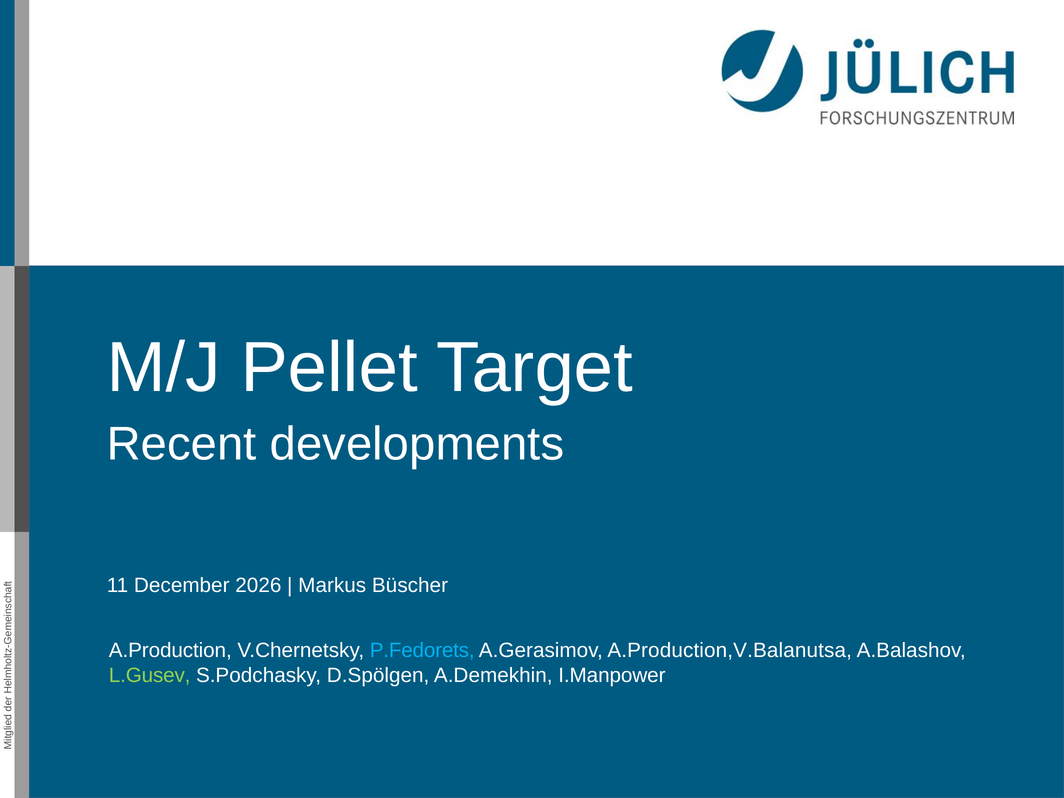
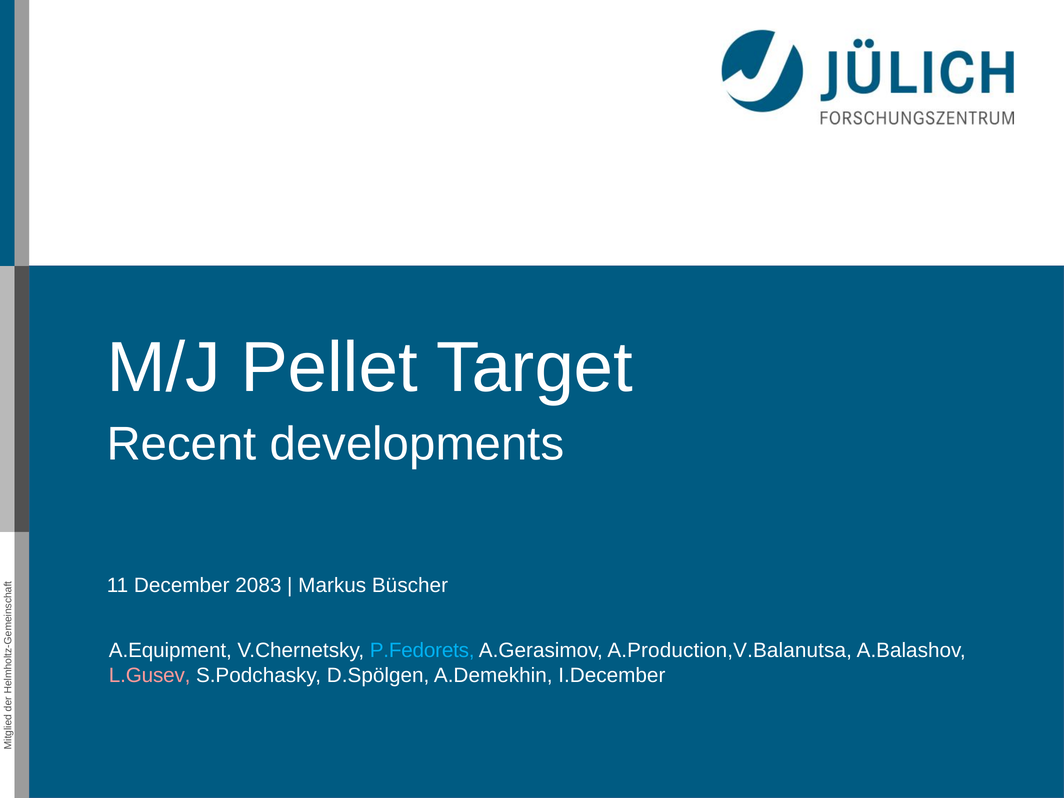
2026: 2026 -> 2083 (258, 586)
A.Production: A.Production -> A.Equipment (170, 650)
L.Gusev colour: light green -> pink (150, 675)
I.Manpower: I.Manpower -> I.December (612, 675)
